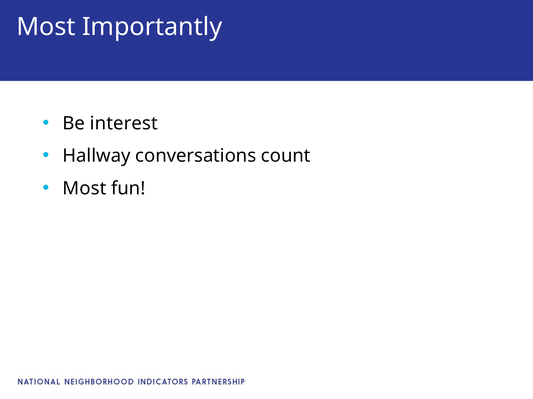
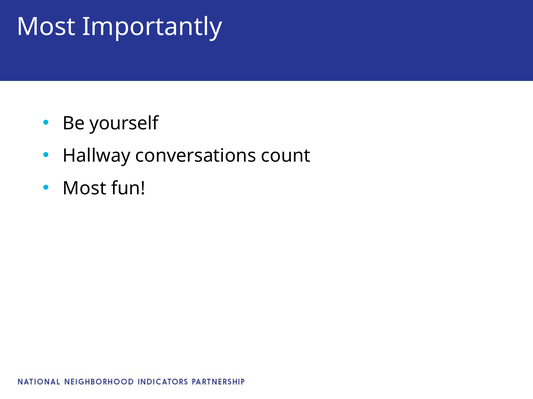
interest: interest -> yourself (124, 124)
